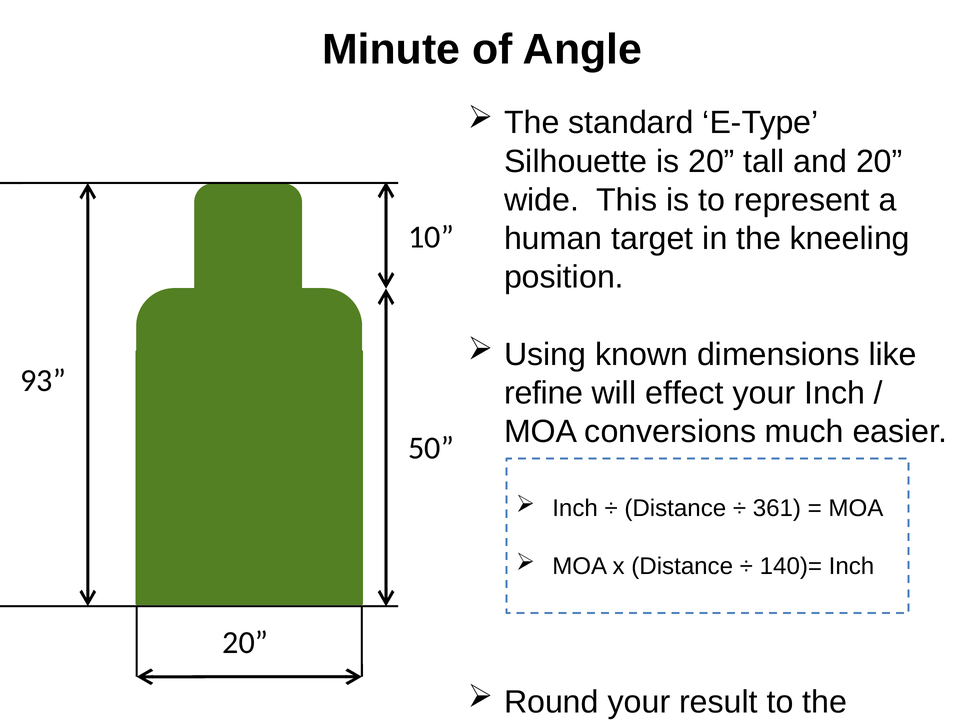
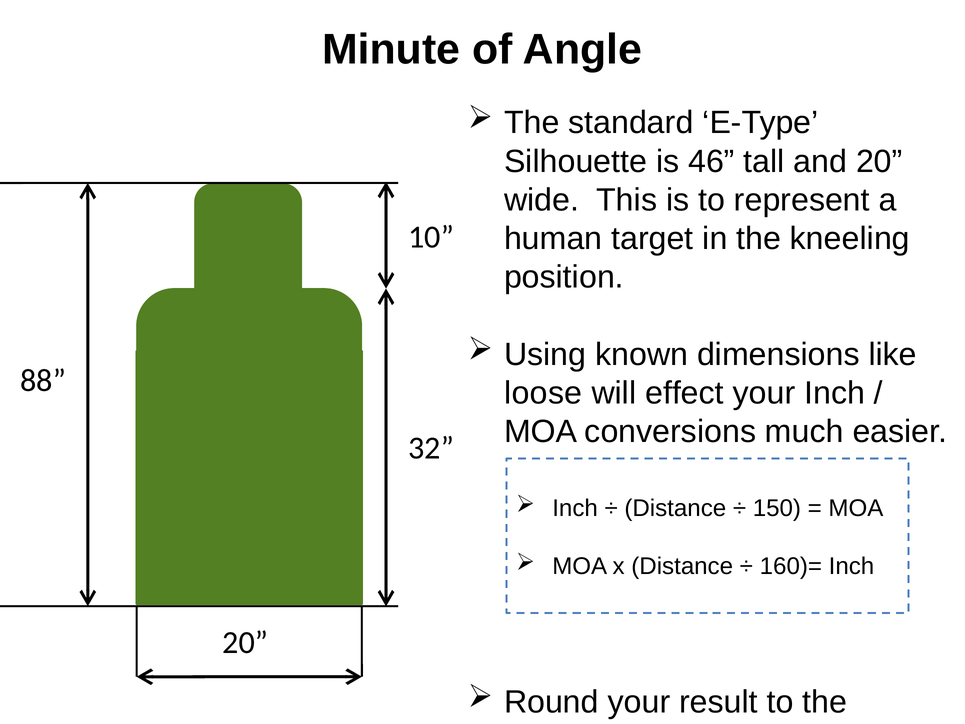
is 20: 20 -> 46 (711, 161)
93: 93 -> 88 (43, 380)
refine: refine -> loose (543, 393)
50: 50 -> 32 (431, 448)
361: 361 -> 150 (777, 508)
140)=: 140)= -> 160)= (791, 566)
